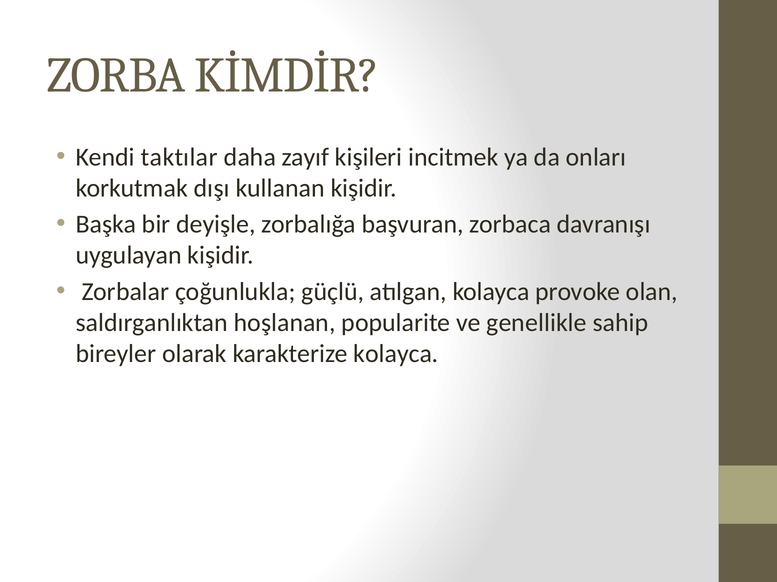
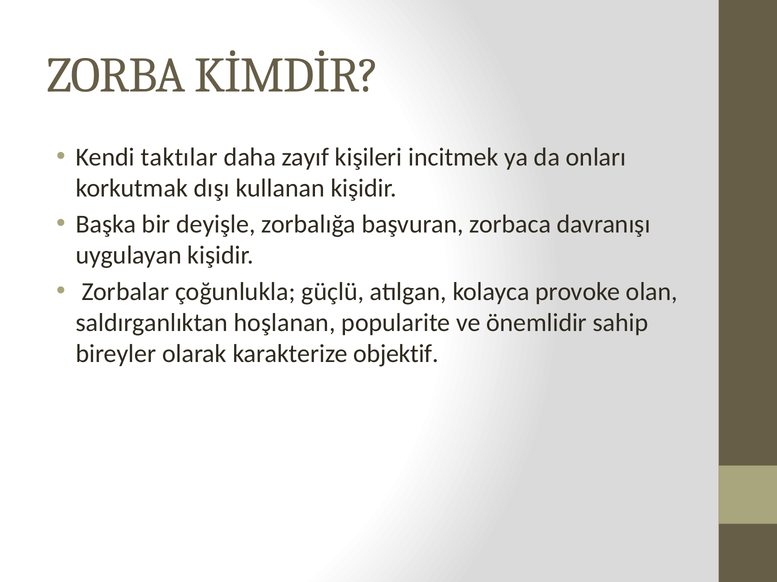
genellikle: genellikle -> önemlidir (537, 323)
karakterize kolayca: kolayca -> objektif (396, 354)
